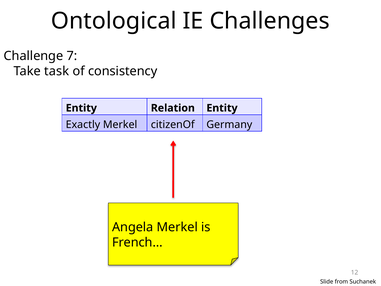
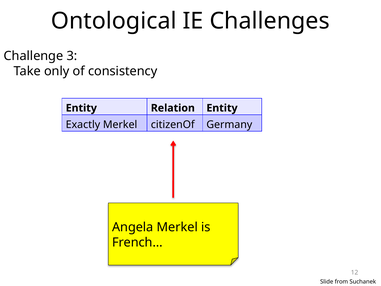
7: 7 -> 3 (72, 56)
task: task -> only (57, 71)
